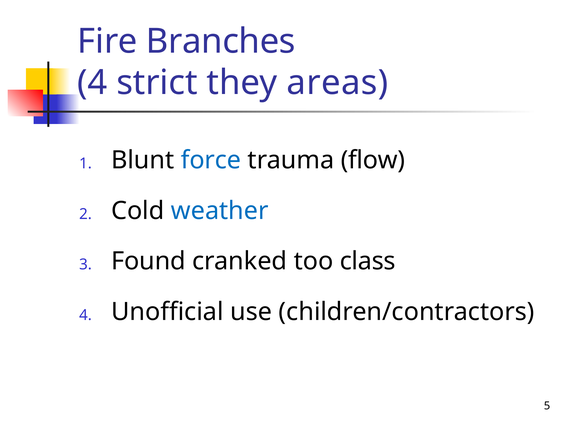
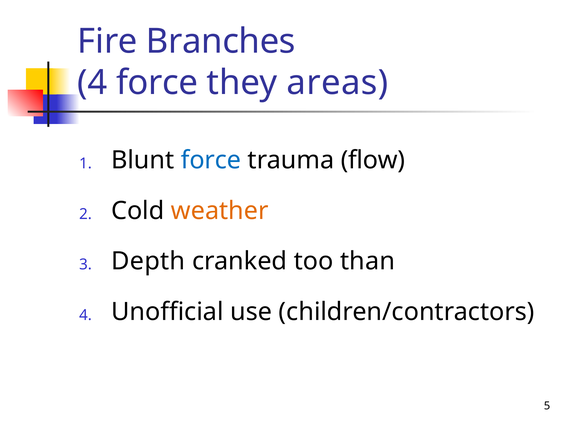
4 strict: strict -> force (157, 83)
weather colour: blue -> orange (220, 211)
Found: Found -> Depth (148, 261)
class: class -> than (368, 261)
